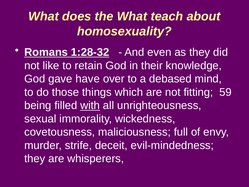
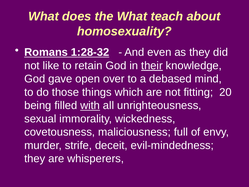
their underline: none -> present (152, 66)
have: have -> open (88, 79)
59: 59 -> 20 (225, 92)
